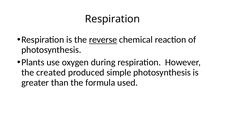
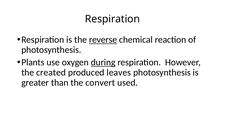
during underline: none -> present (103, 62)
simple: simple -> leaves (119, 72)
formula: formula -> convert (100, 82)
